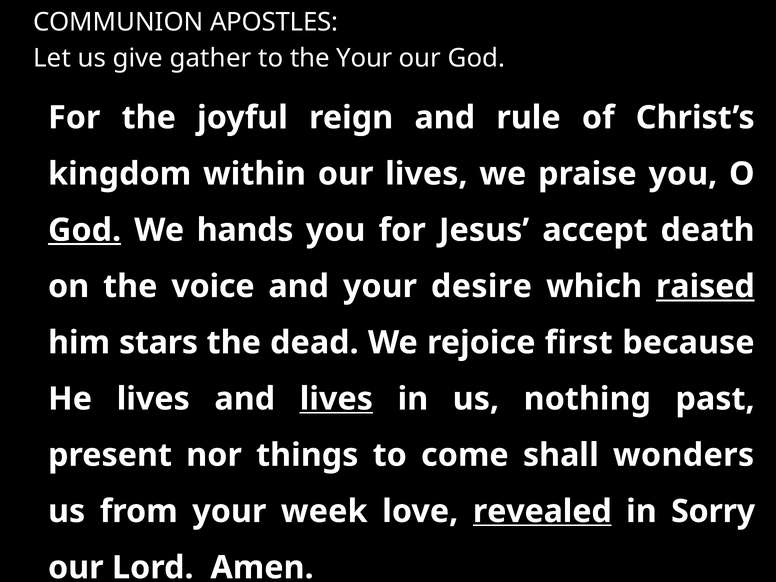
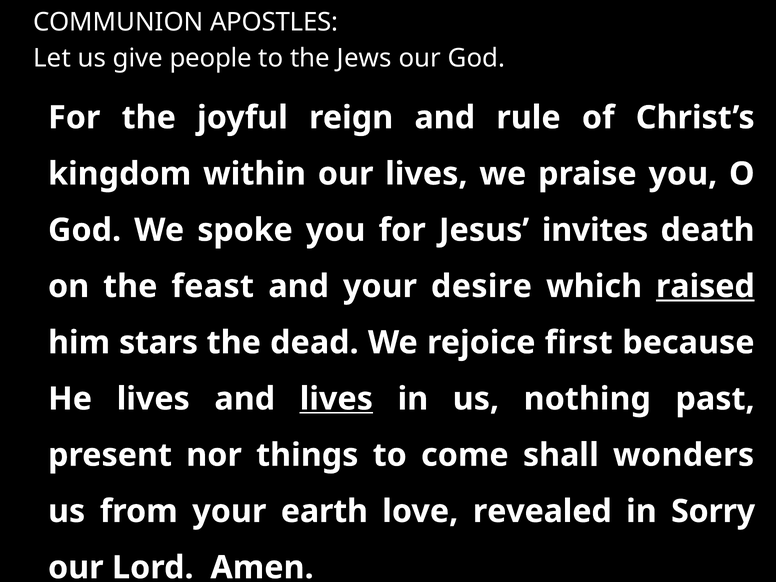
gather: gather -> people (211, 58)
the Your: Your -> Jews (364, 58)
God underline: present -> none (85, 230)
hands: hands -> spoke (245, 230)
accept: accept -> invites (595, 230)
voice: voice -> feast (213, 286)
week: week -> earth (324, 511)
revealed underline: present -> none (542, 511)
